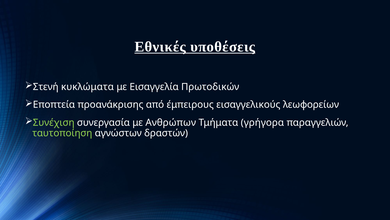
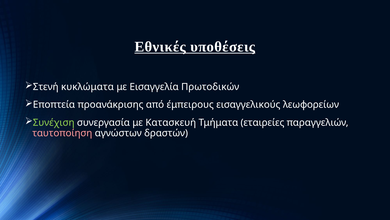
Ανθρώπων: Ανθρώπων -> Κατασκευή (171, 122)
γρήγορα: γρήγορα -> εταιρείες (262, 122)
ταυτοποίηση colour: light green -> pink (62, 133)
